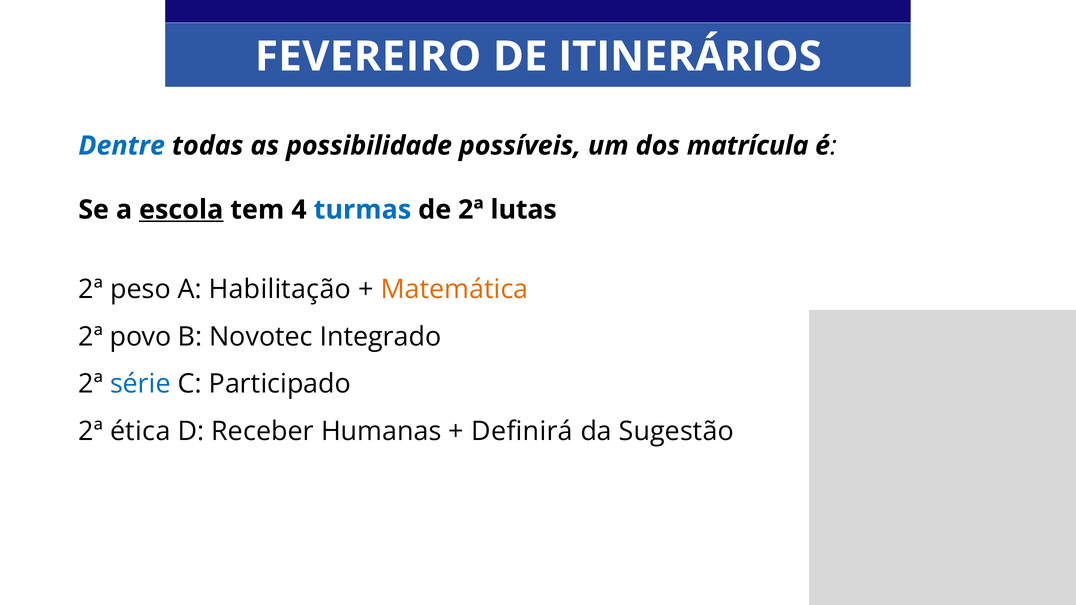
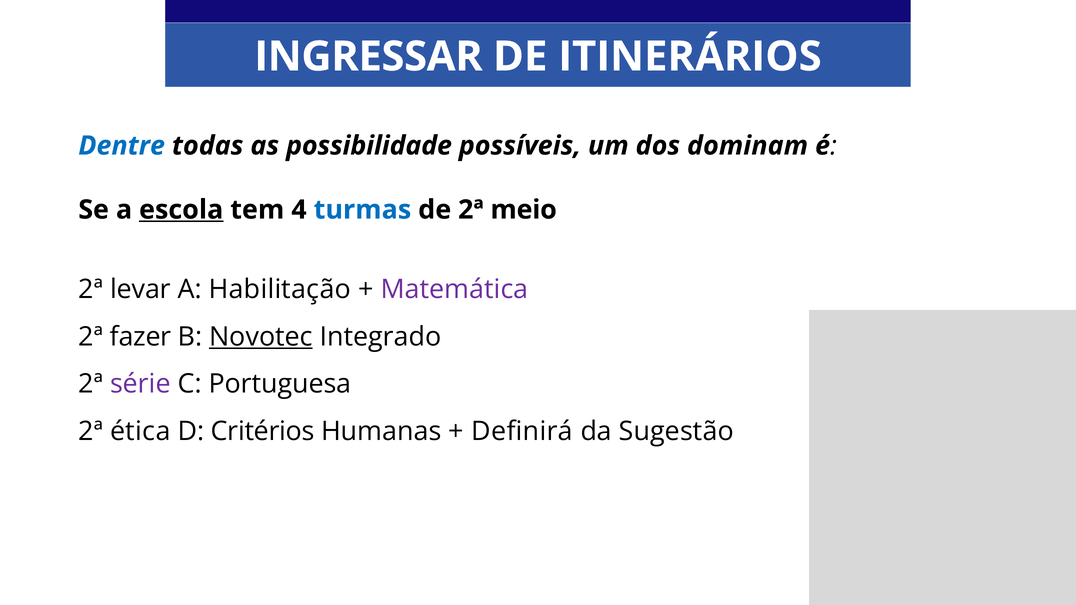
FEVEREIRO: FEVEREIRO -> INGRESSAR (369, 57)
matrícula: matrícula -> dominam (748, 146)
lutas: lutas -> meio (524, 210)
peso: peso -> levar (140, 290)
Matemática colour: orange -> purple (454, 290)
povo: povo -> fazer (141, 337)
Novotec underline: none -> present (261, 337)
série colour: blue -> purple (140, 384)
Participado: Participado -> Portuguesa (280, 384)
Receber: Receber -> Critérios (263, 431)
